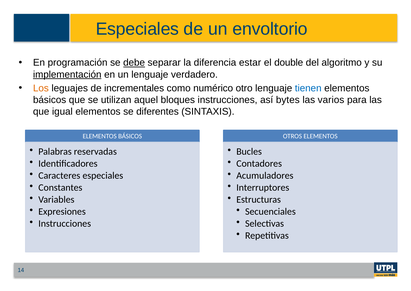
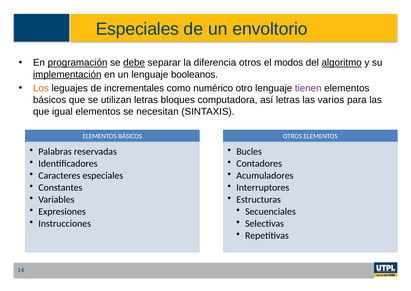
programación underline: none -> present (78, 63)
diferencia estar: estar -> otros (250, 63)
double: double -> modos (289, 63)
algoritmo underline: none -> present (342, 63)
verdadero: verdadero -> booleanos (194, 74)
tienen colour: blue -> purple (308, 88)
utilizan aquel: aquel -> letras (146, 100)
bloques instrucciones: instrucciones -> computadora (228, 100)
así bytes: bytes -> letras (288, 100)
diferentes: diferentes -> necesitan (157, 112)
